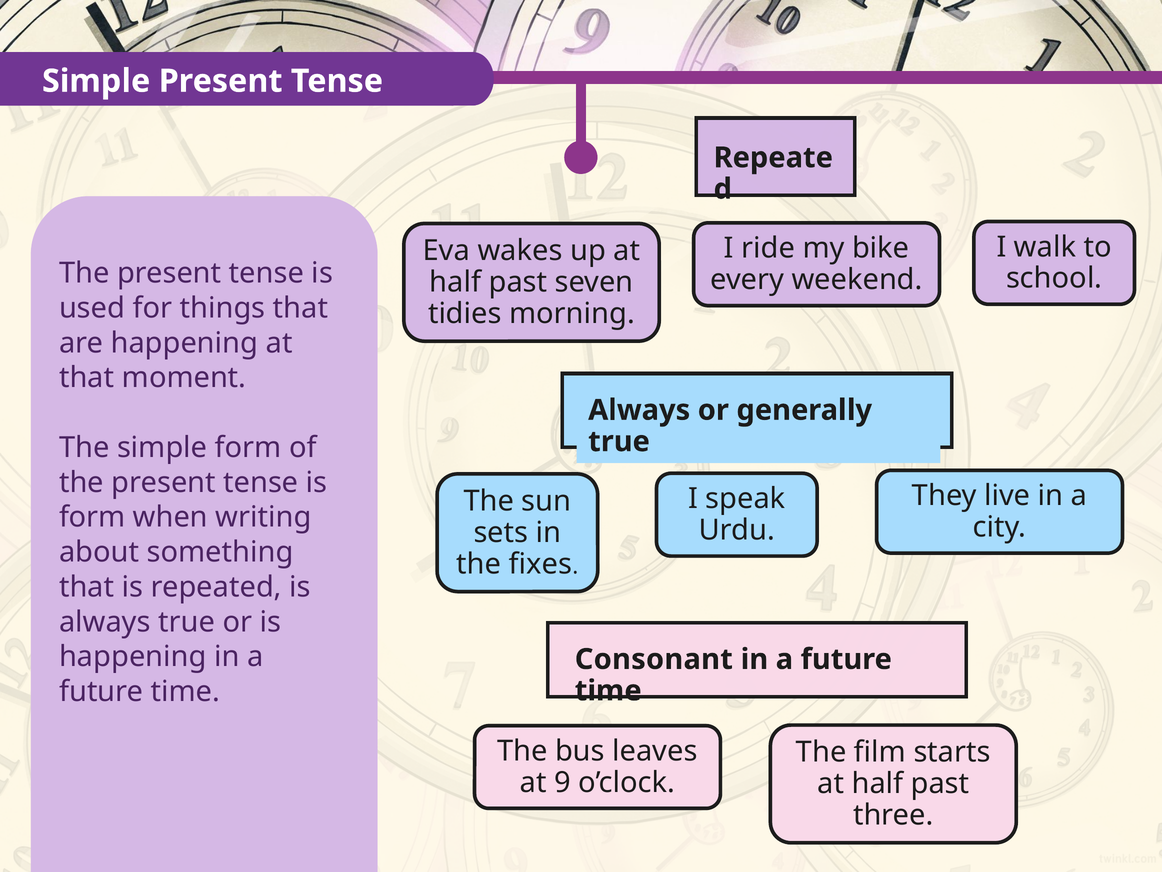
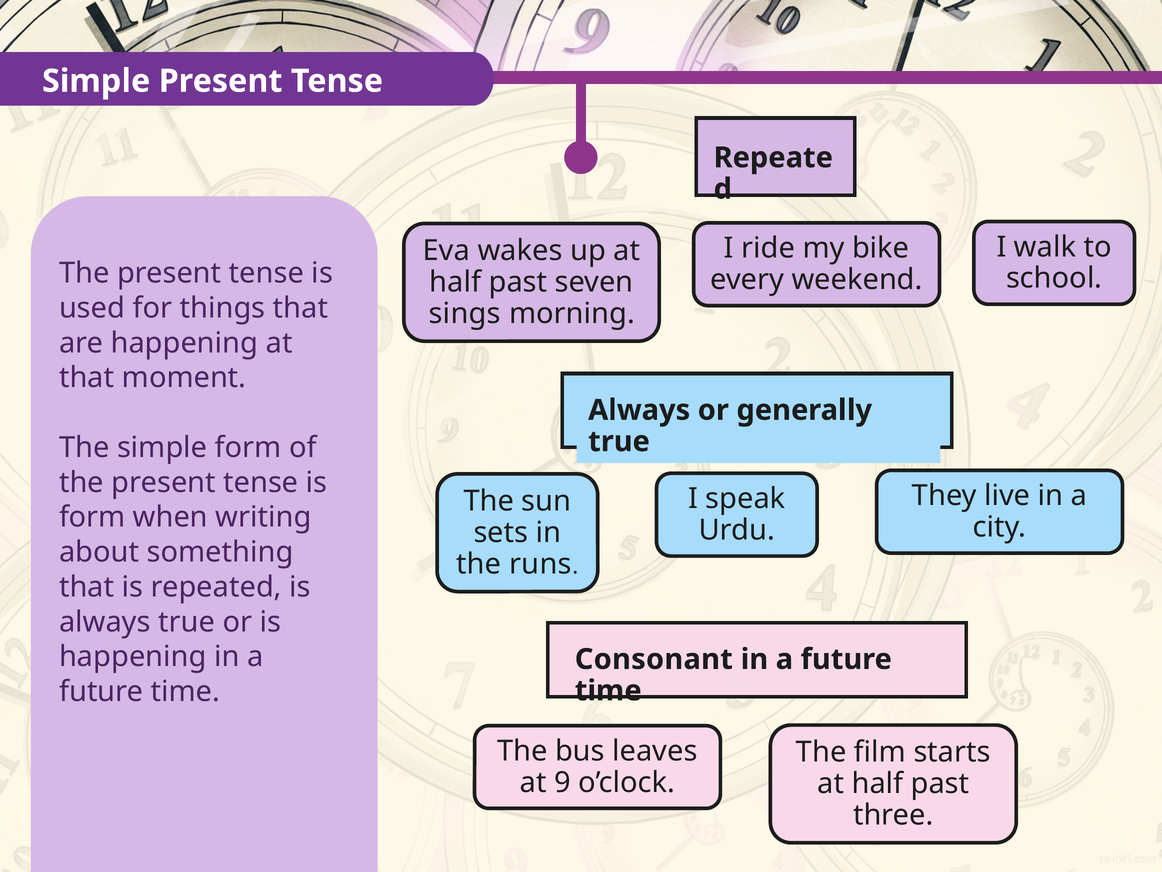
tidies: tidies -> sings (465, 313)
fixes: fixes -> runs (540, 564)
